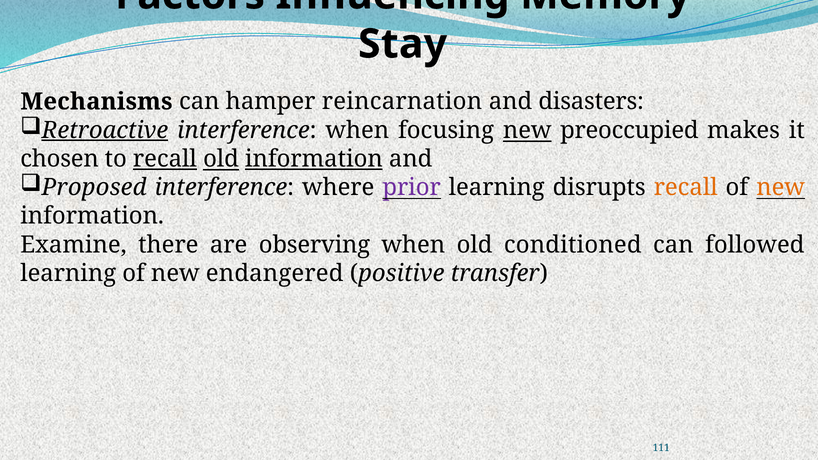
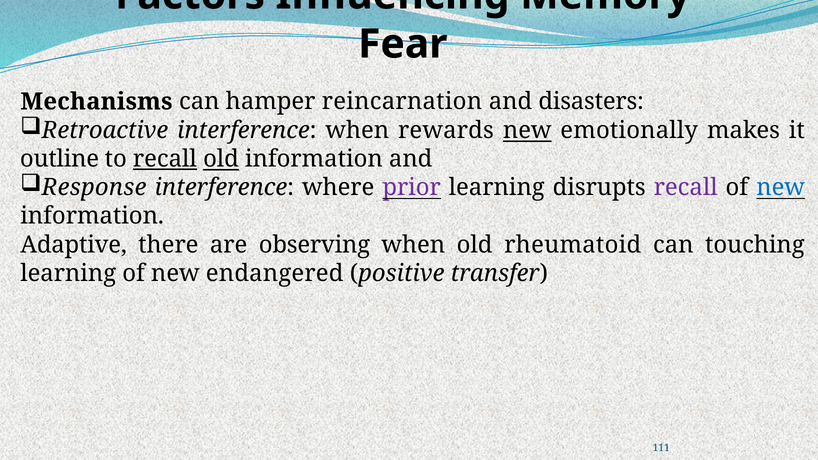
Stay: Stay -> Fear (403, 44)
Retroactive underline: present -> none (105, 130)
focusing: focusing -> rewards (446, 130)
preoccupied: preoccupied -> emotionally (629, 130)
chosen: chosen -> outline (60, 159)
information underline: present -> none (314, 159)
Proposed: Proposed -> Response (94, 188)
recall colour: orange -> purple (686, 188)
new colour: orange -> blue (781, 188)
Examine: Examine -> Adaptive (74, 245)
conditioned: conditioned -> rheumatoid (573, 245)
followed: followed -> touching (755, 245)
